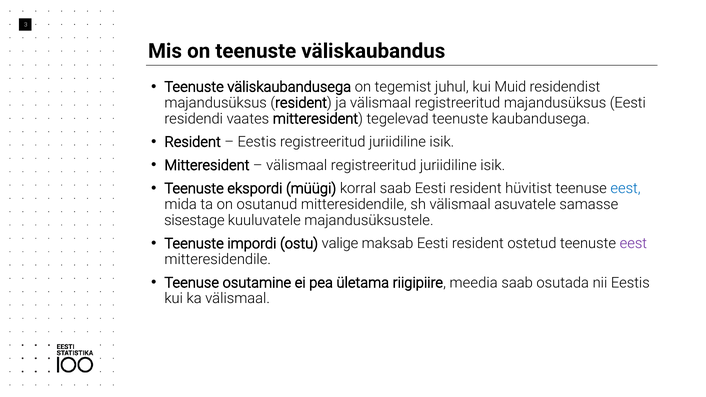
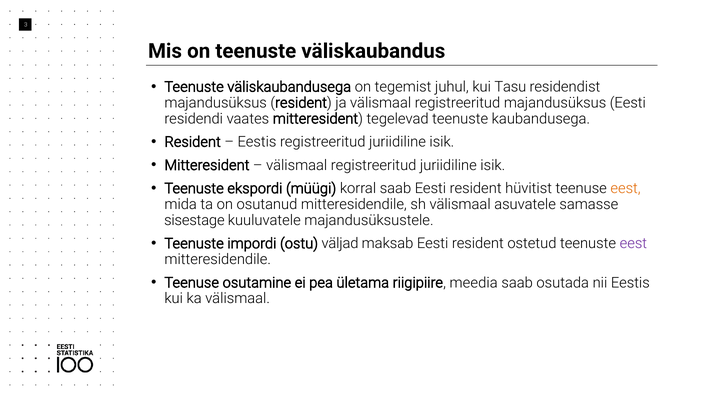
Muid: Muid -> Tasu (510, 87)
eest colour: blue -> orange (626, 188)
valige: valige -> väljad (340, 244)
